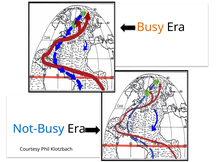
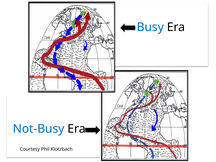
Busy colour: orange -> blue (150, 27)
